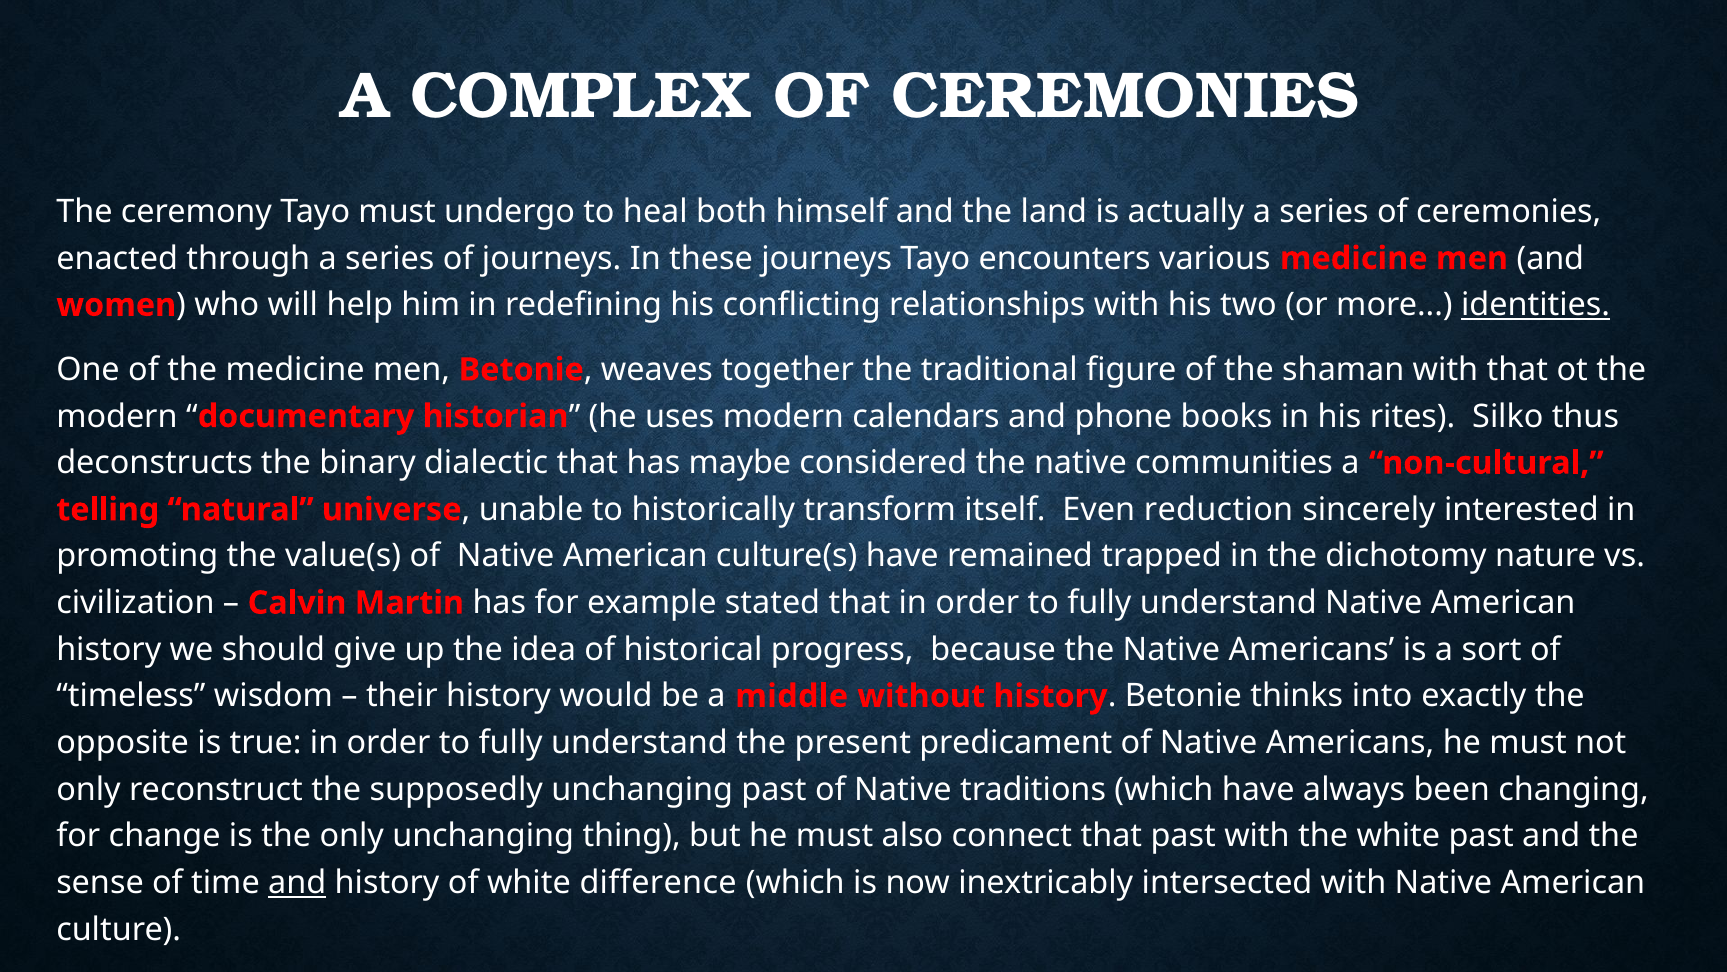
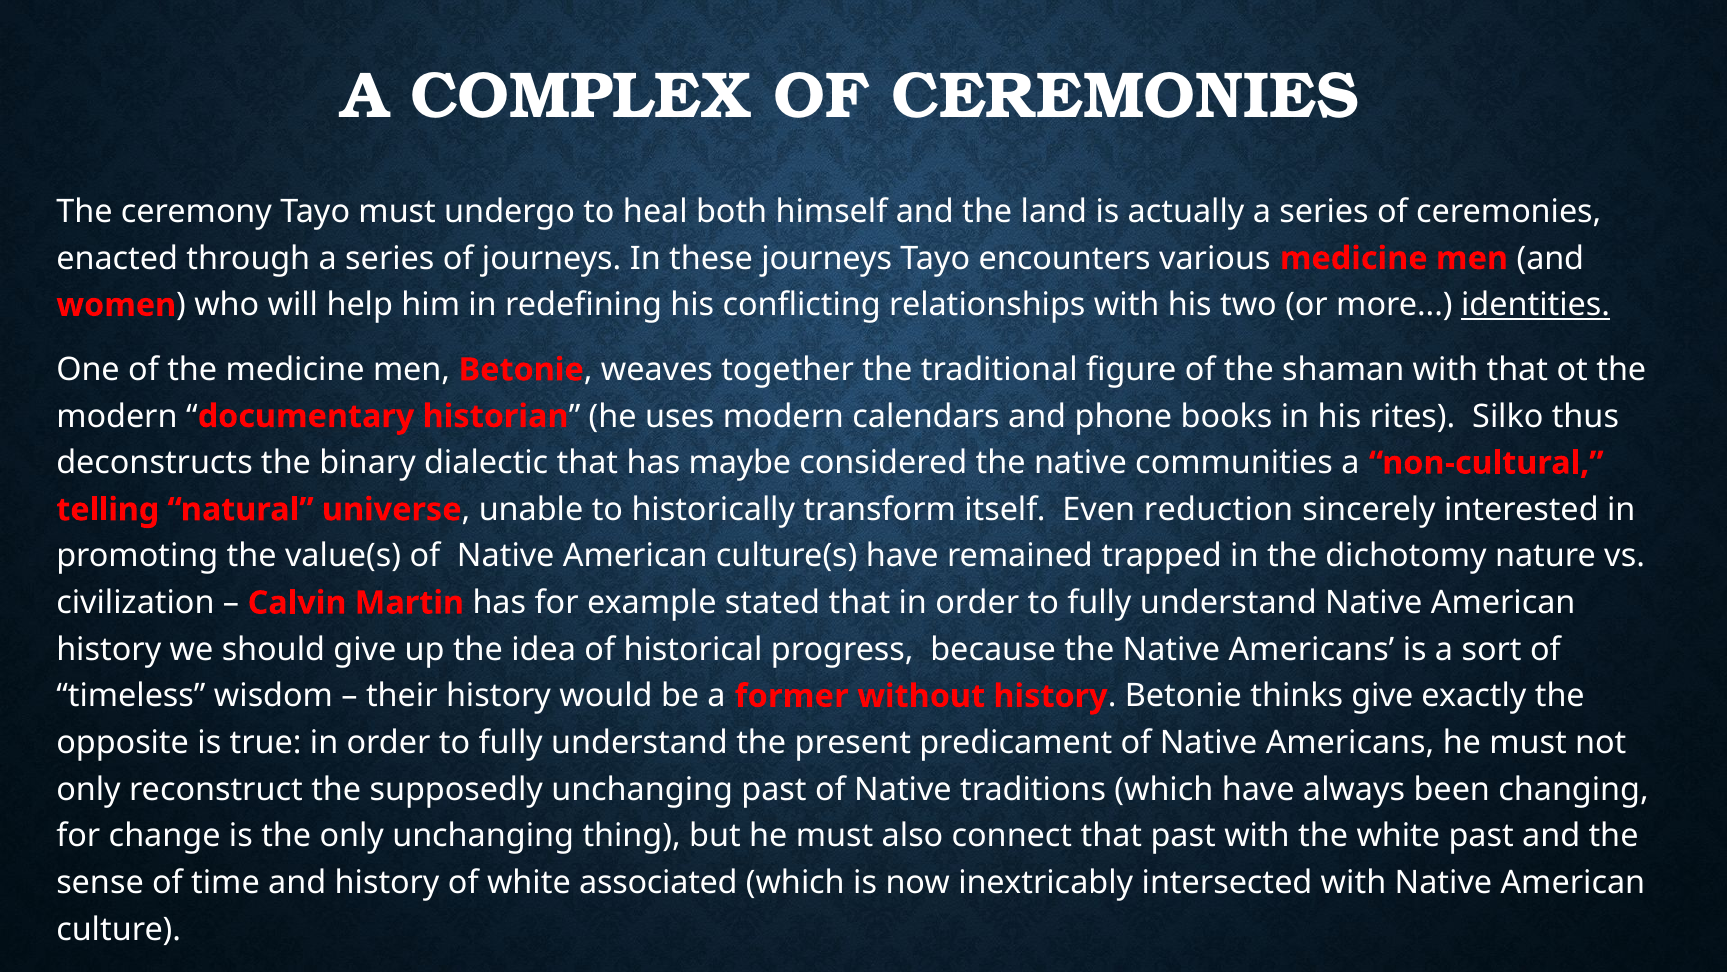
middle: middle -> former (792, 696)
thinks into: into -> give (1382, 696)
and underline: present -> none (297, 882)
difference: difference -> associated (658, 882)
